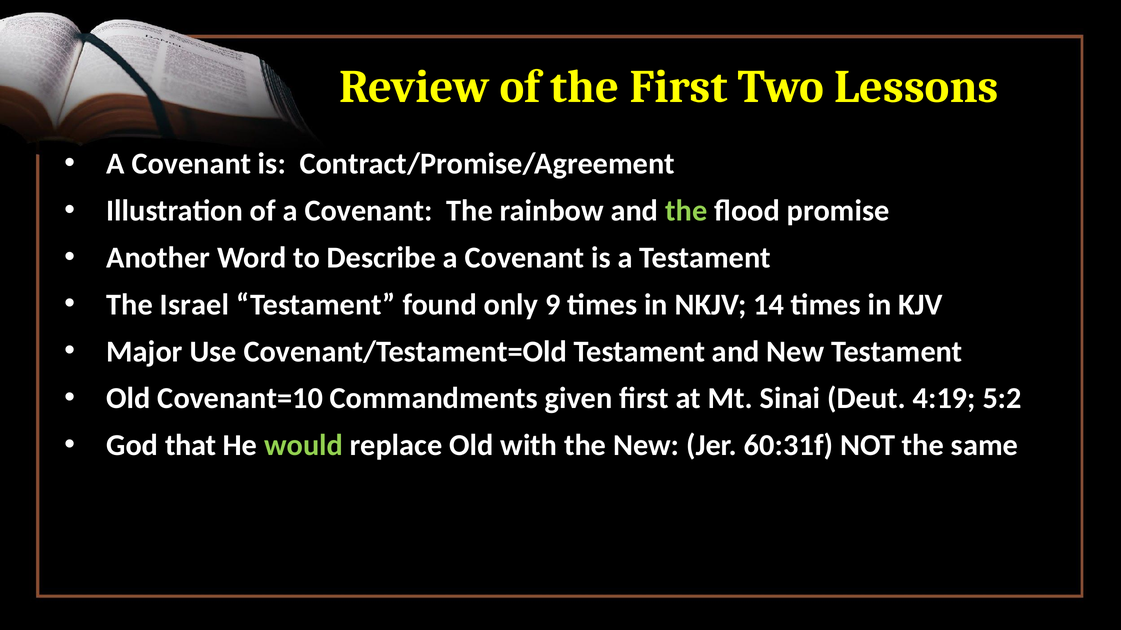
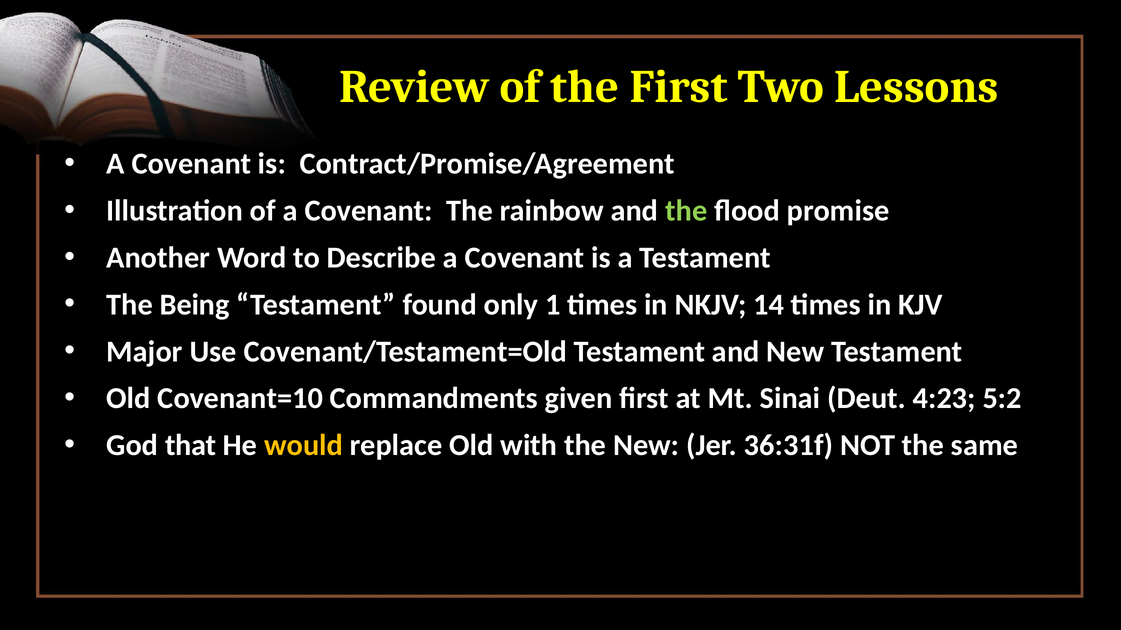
Israel: Israel -> Being (195, 305)
9: 9 -> 1 (553, 305)
4:19: 4:19 -> 4:23 (944, 399)
would colour: light green -> yellow (304, 446)
60:31f: 60:31f -> 36:31f (789, 446)
